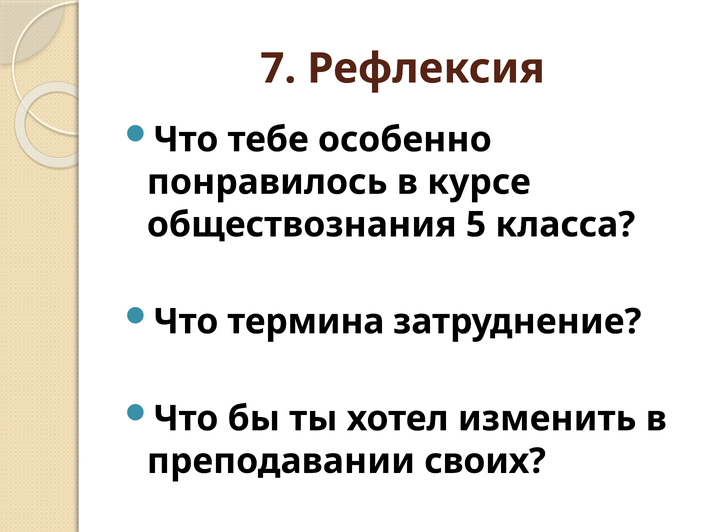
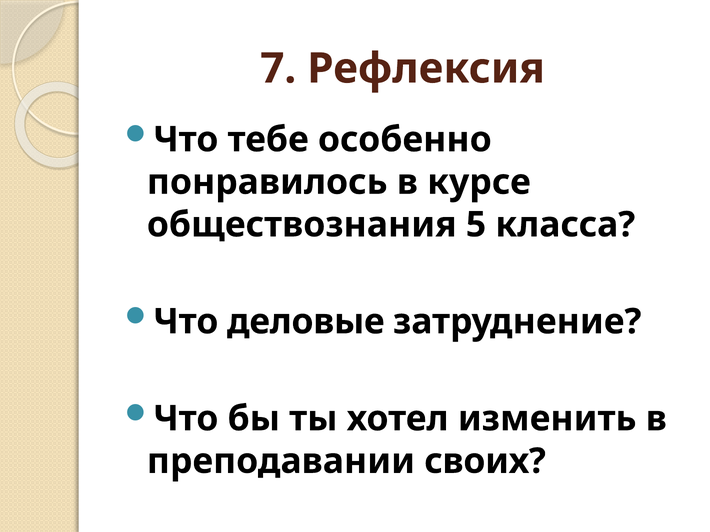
термина: термина -> деловые (306, 322)
